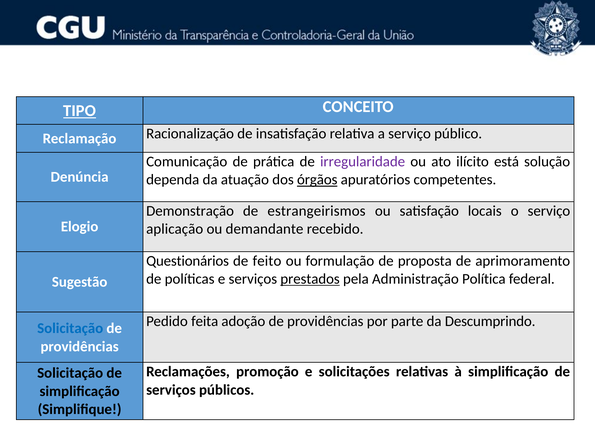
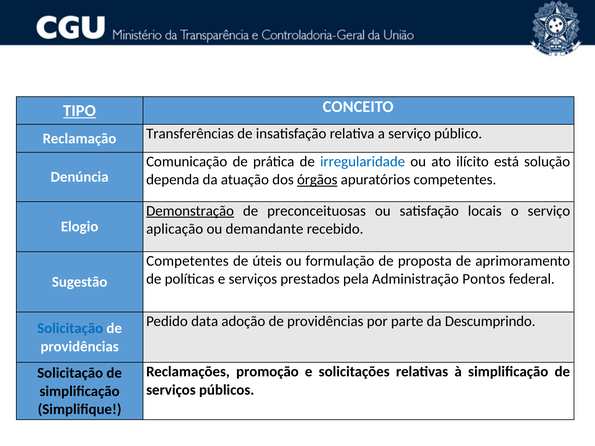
Racionalização: Racionalização -> Transferências (190, 134)
irregularidade colour: purple -> blue (363, 162)
Demonstração underline: none -> present (190, 211)
estrangeirismos: estrangeirismos -> preconceituosas (317, 211)
Questionários: Questionários -> Competentes (187, 261)
feito: feito -> úteis (267, 261)
prestados underline: present -> none (310, 279)
Política: Política -> Pontos (484, 279)
feita: feita -> data (205, 321)
